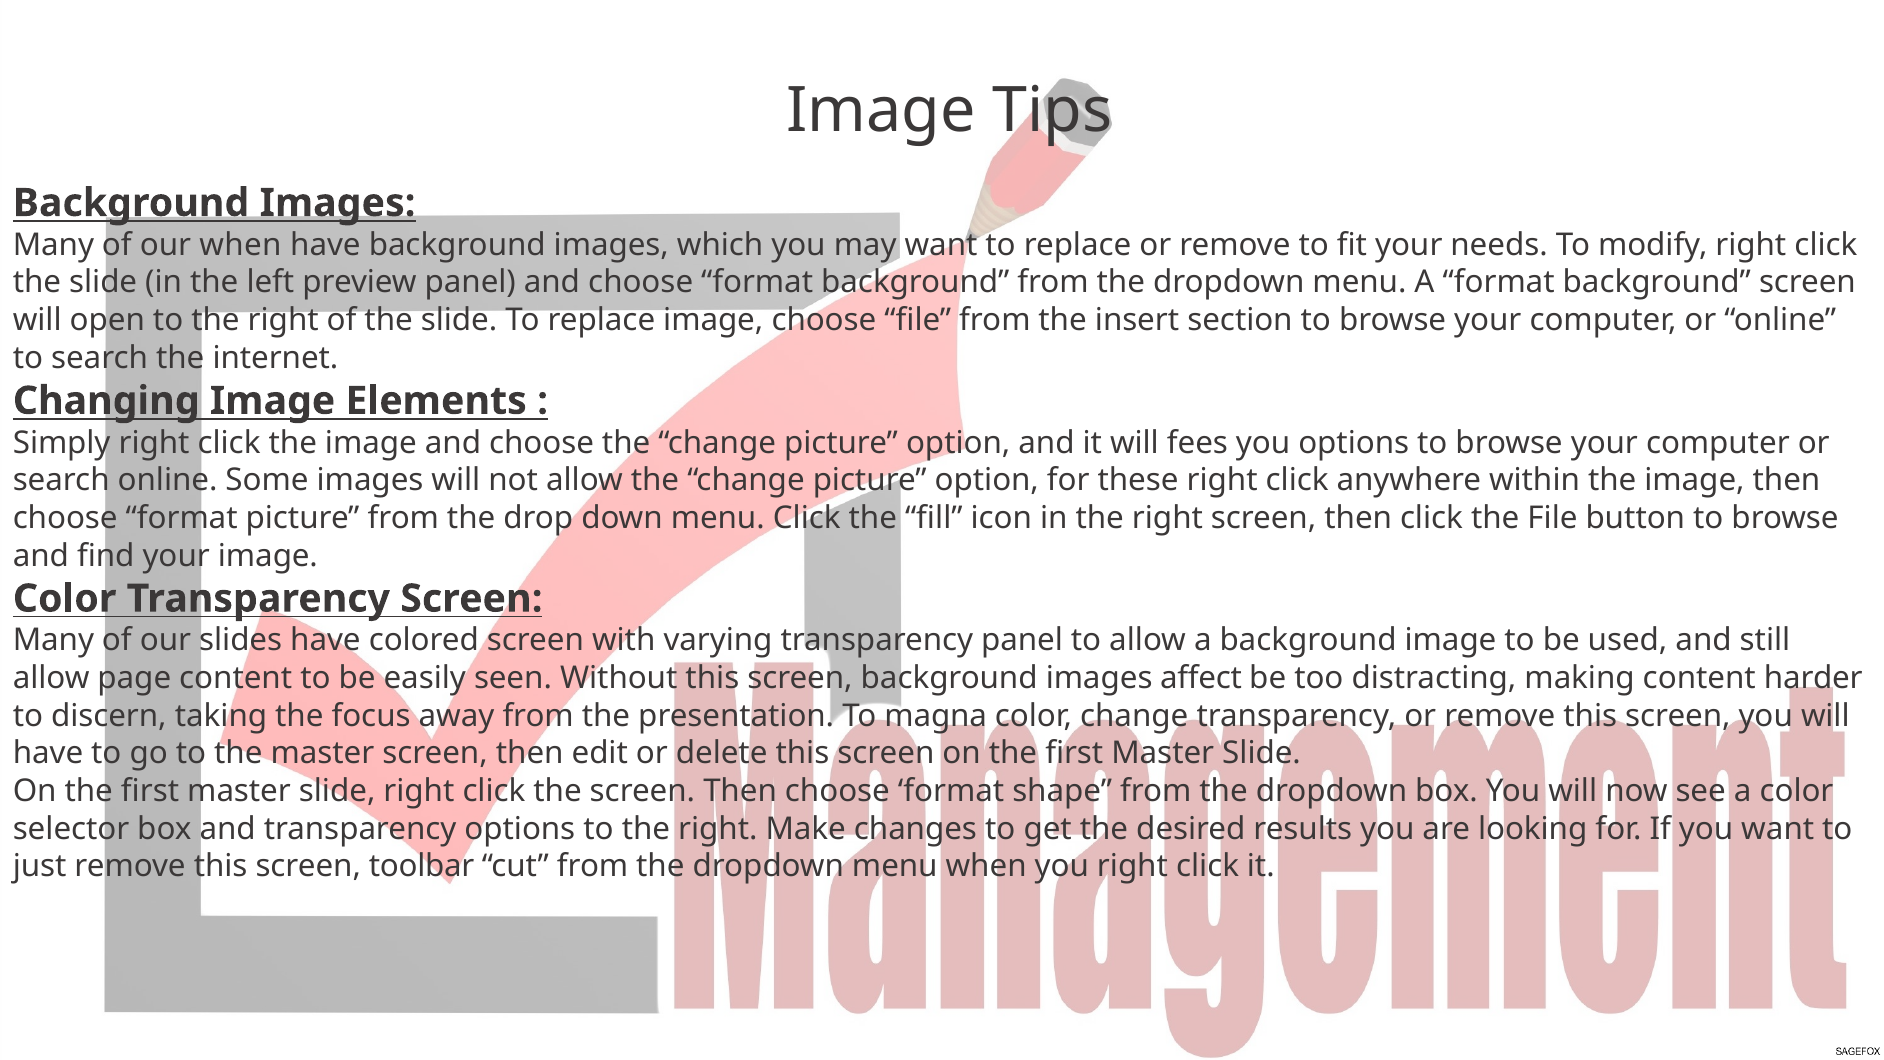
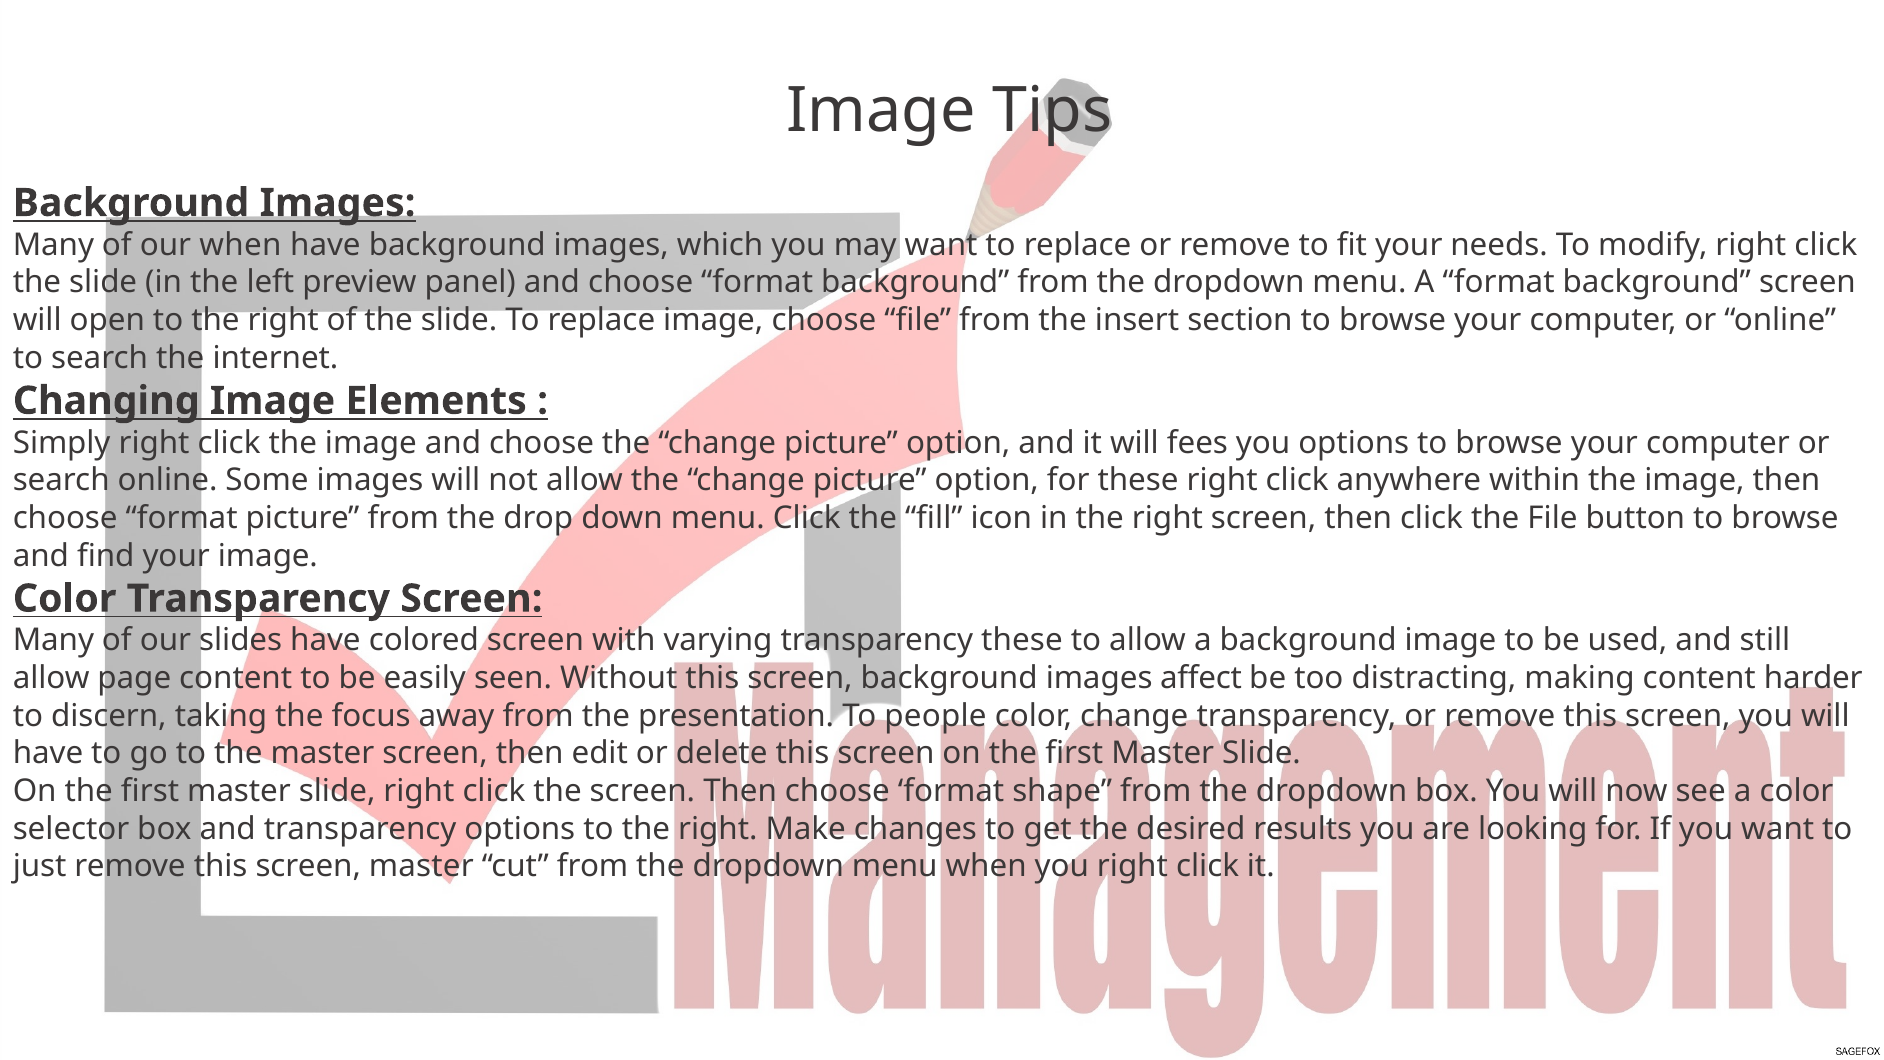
transparency panel: panel -> these (1022, 640)
magna: magna -> people (936, 716)
screen toolbar: toolbar -> master (421, 866)
